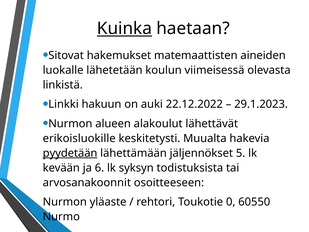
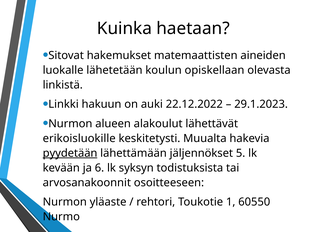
Kuinka underline: present -> none (124, 28)
viimeisessä: viimeisessä -> opiskellaan (214, 70)
0: 0 -> 1 (231, 202)
